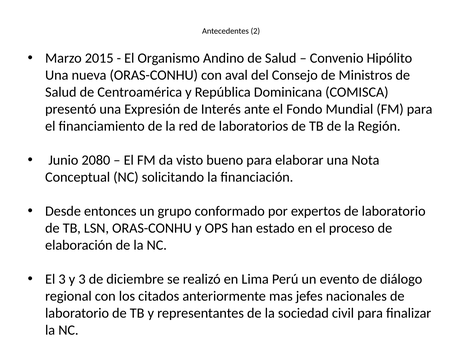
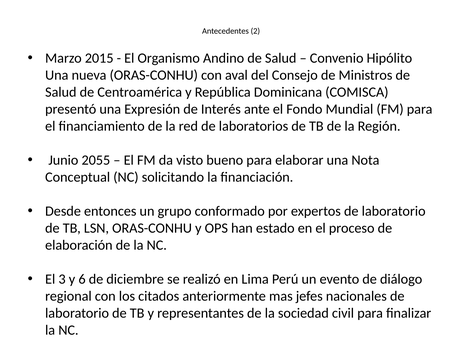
2080: 2080 -> 2055 (96, 160)
y 3: 3 -> 6 (82, 279)
